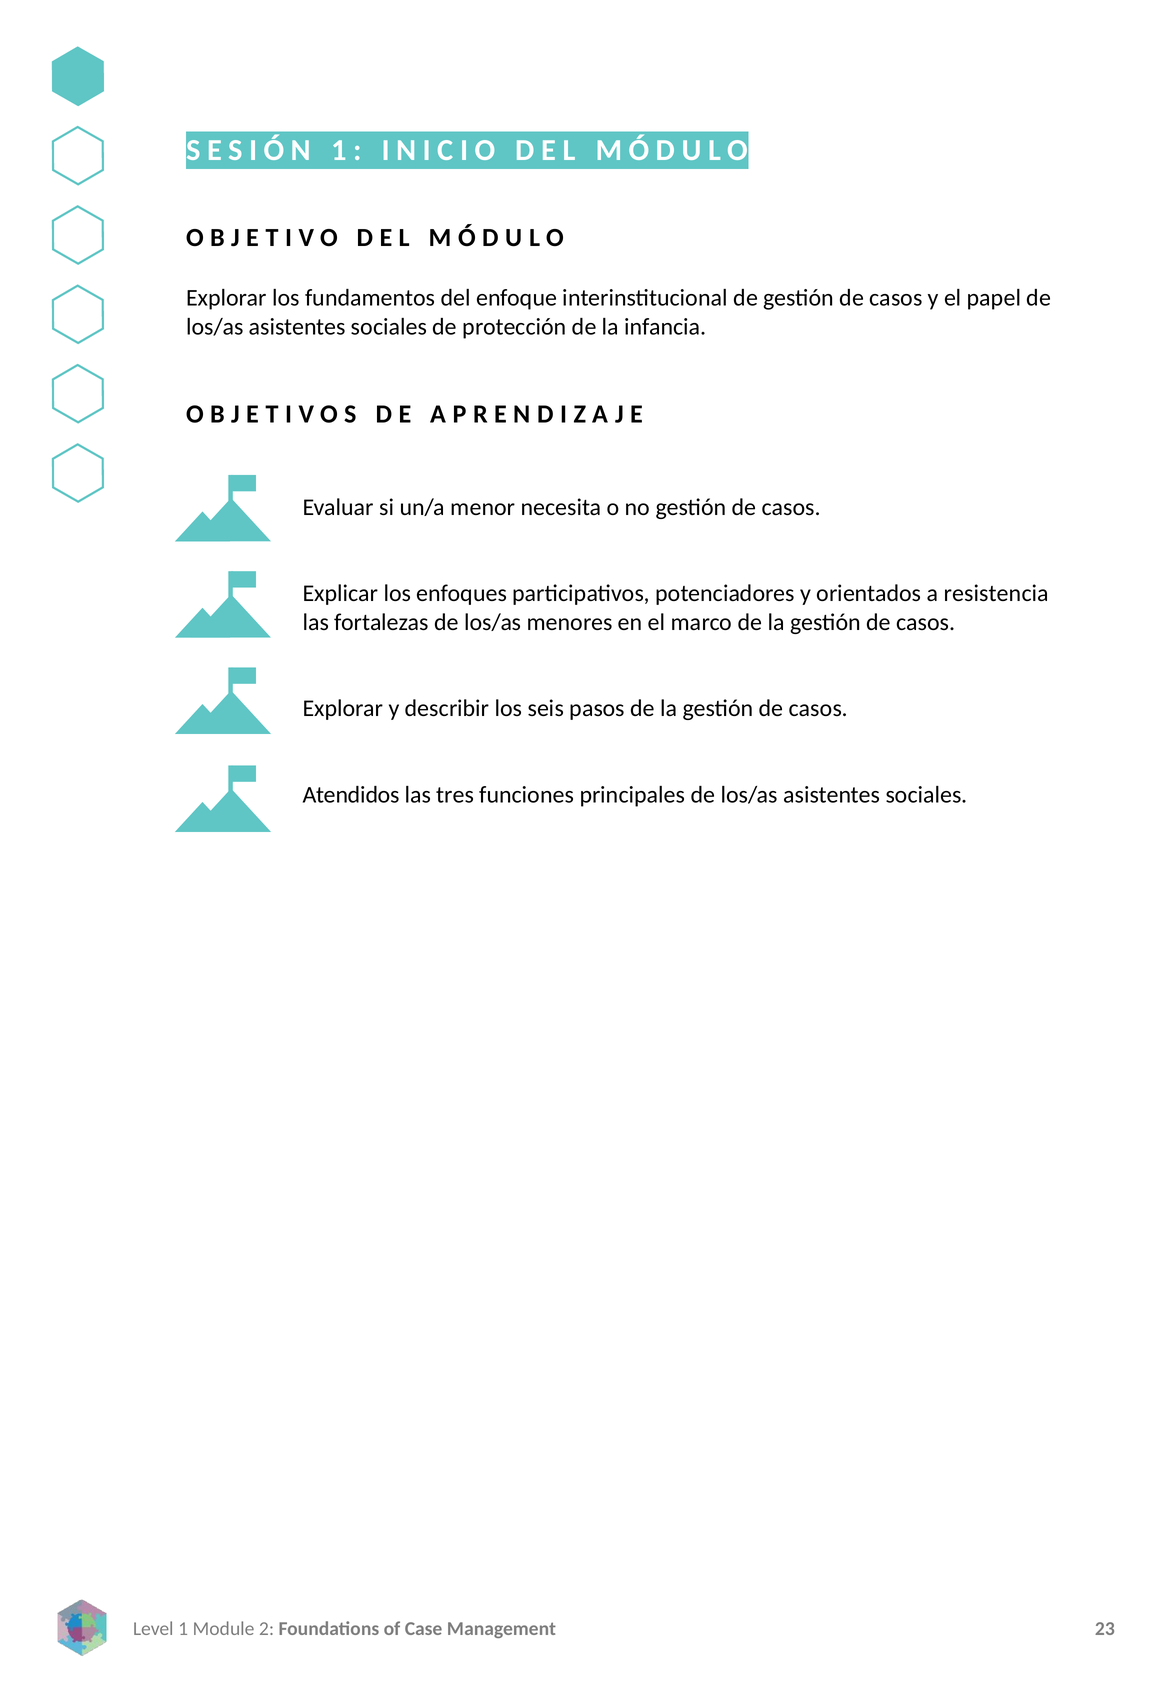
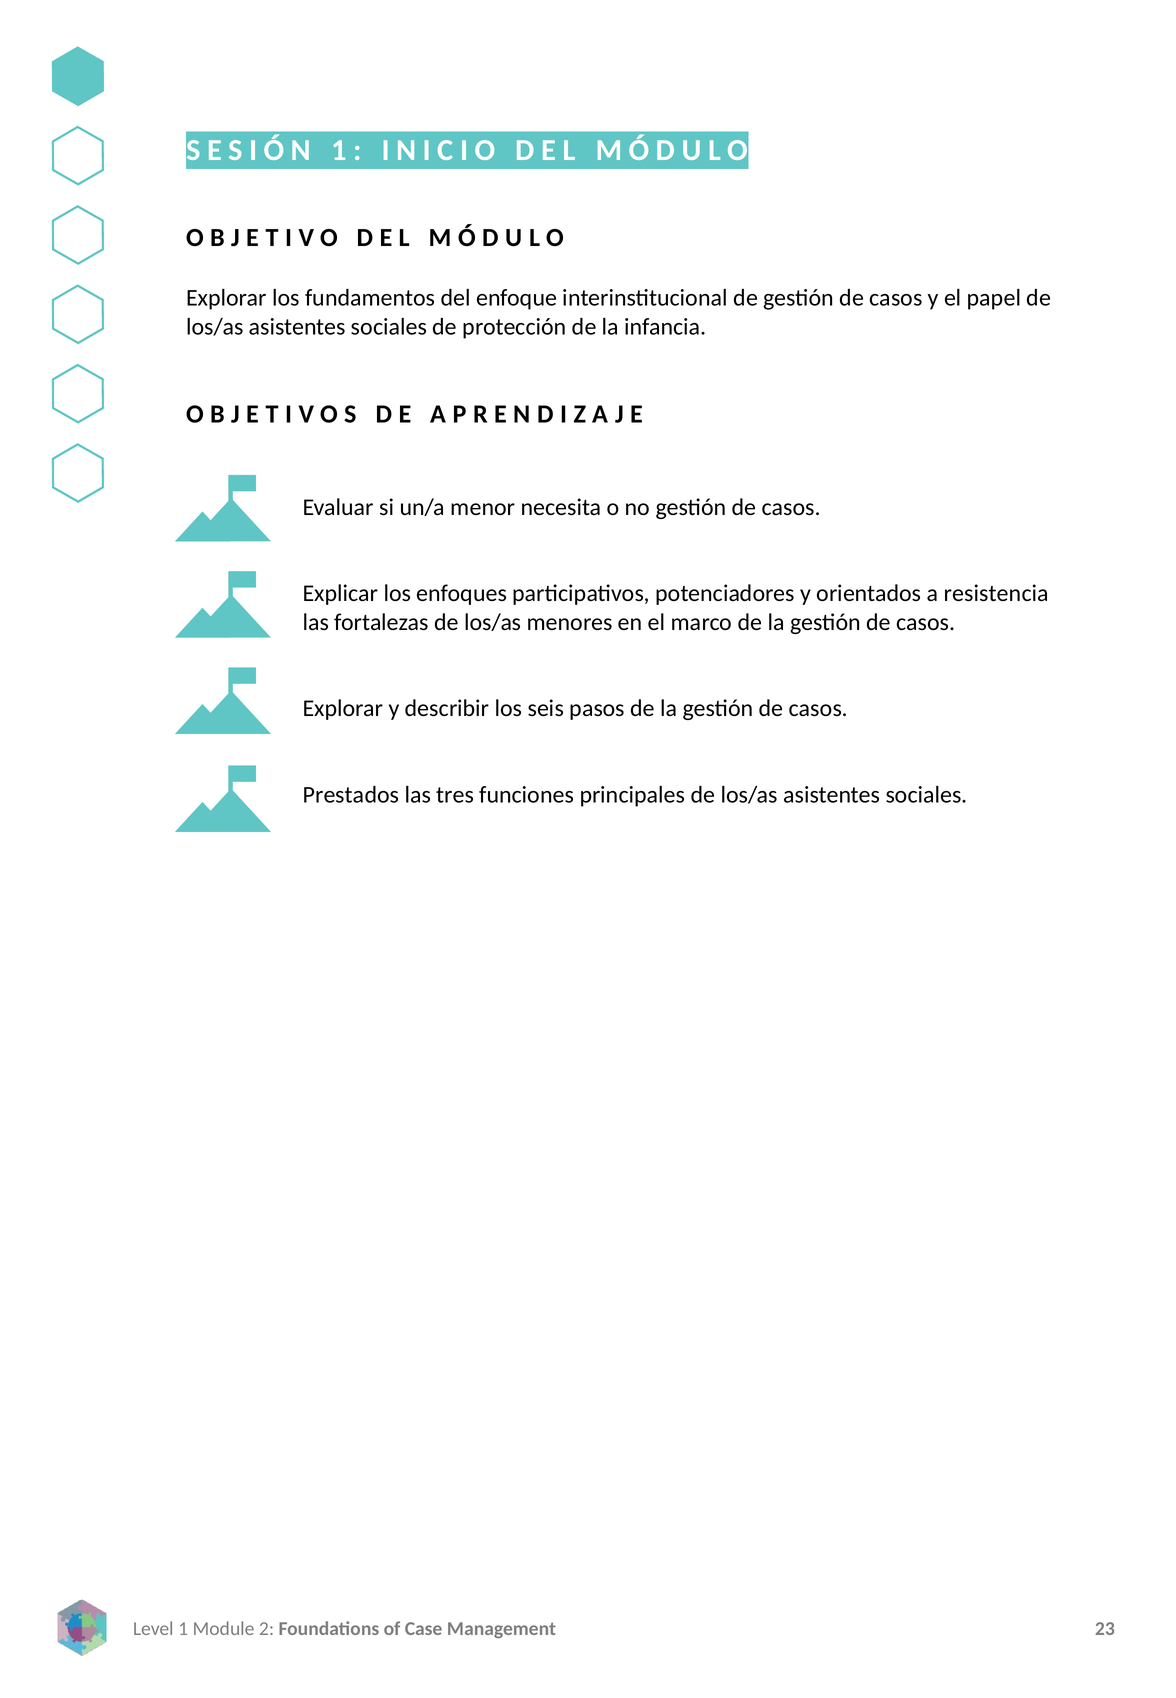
Atendidos: Atendidos -> Prestados (351, 795)
